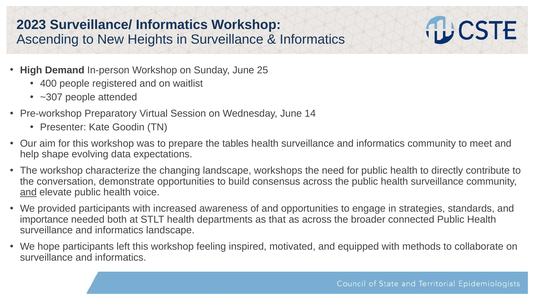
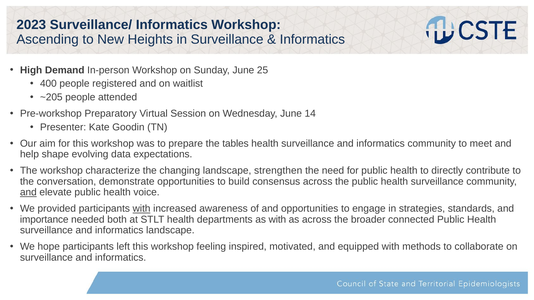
~307: ~307 -> ~205 (51, 97)
workshops: workshops -> strengthen (278, 171)
with underline: none -> present (142, 209)
as that: that -> with (277, 220)
